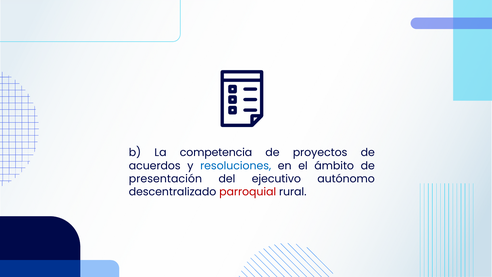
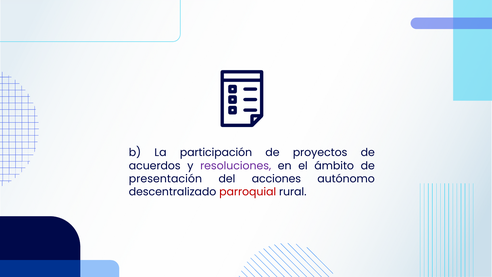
competencia: competencia -> participación (216, 153)
resoluciones colour: blue -> purple (236, 166)
ejecutivo: ejecutivo -> acciones (276, 179)
